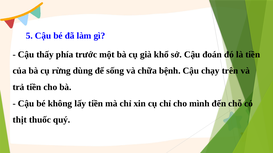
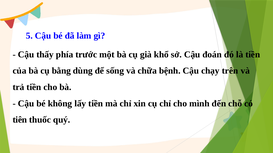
rừng: rừng -> bằng (61, 71)
thịt: thịt -> tiên (20, 120)
